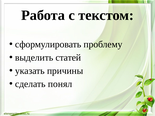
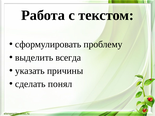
статей: статей -> всегда (68, 58)
